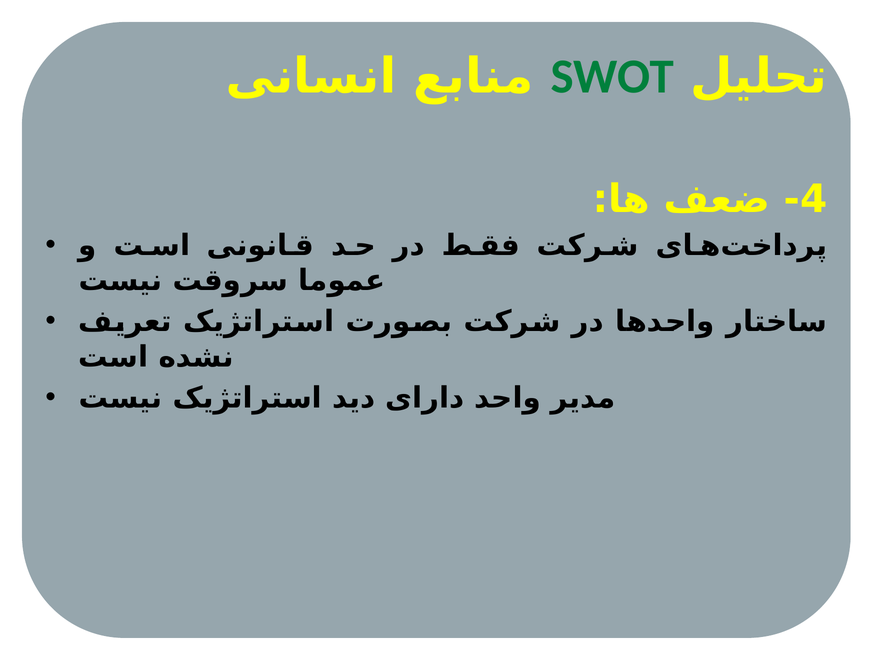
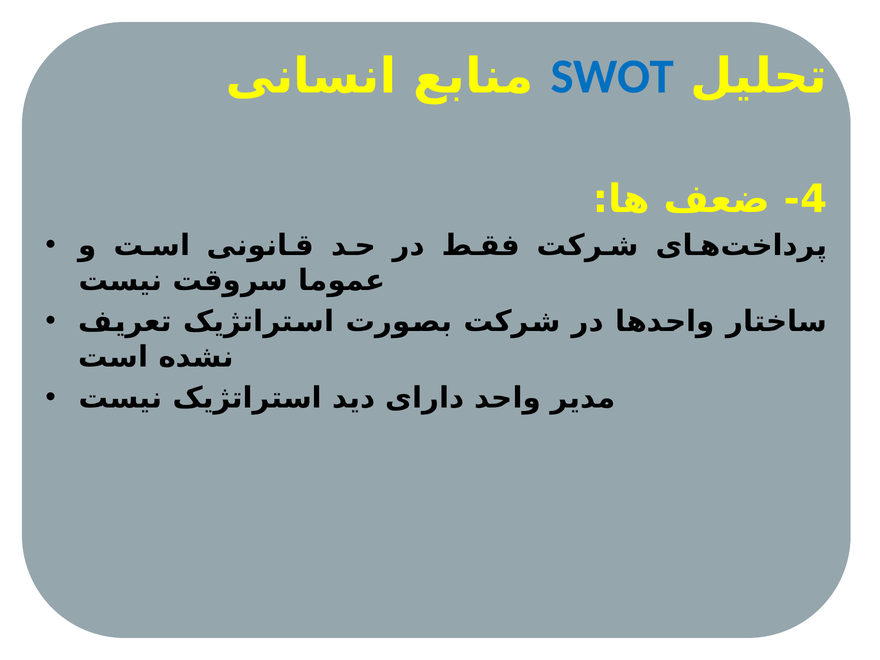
SWOT colour: green -> blue (612, 77)
